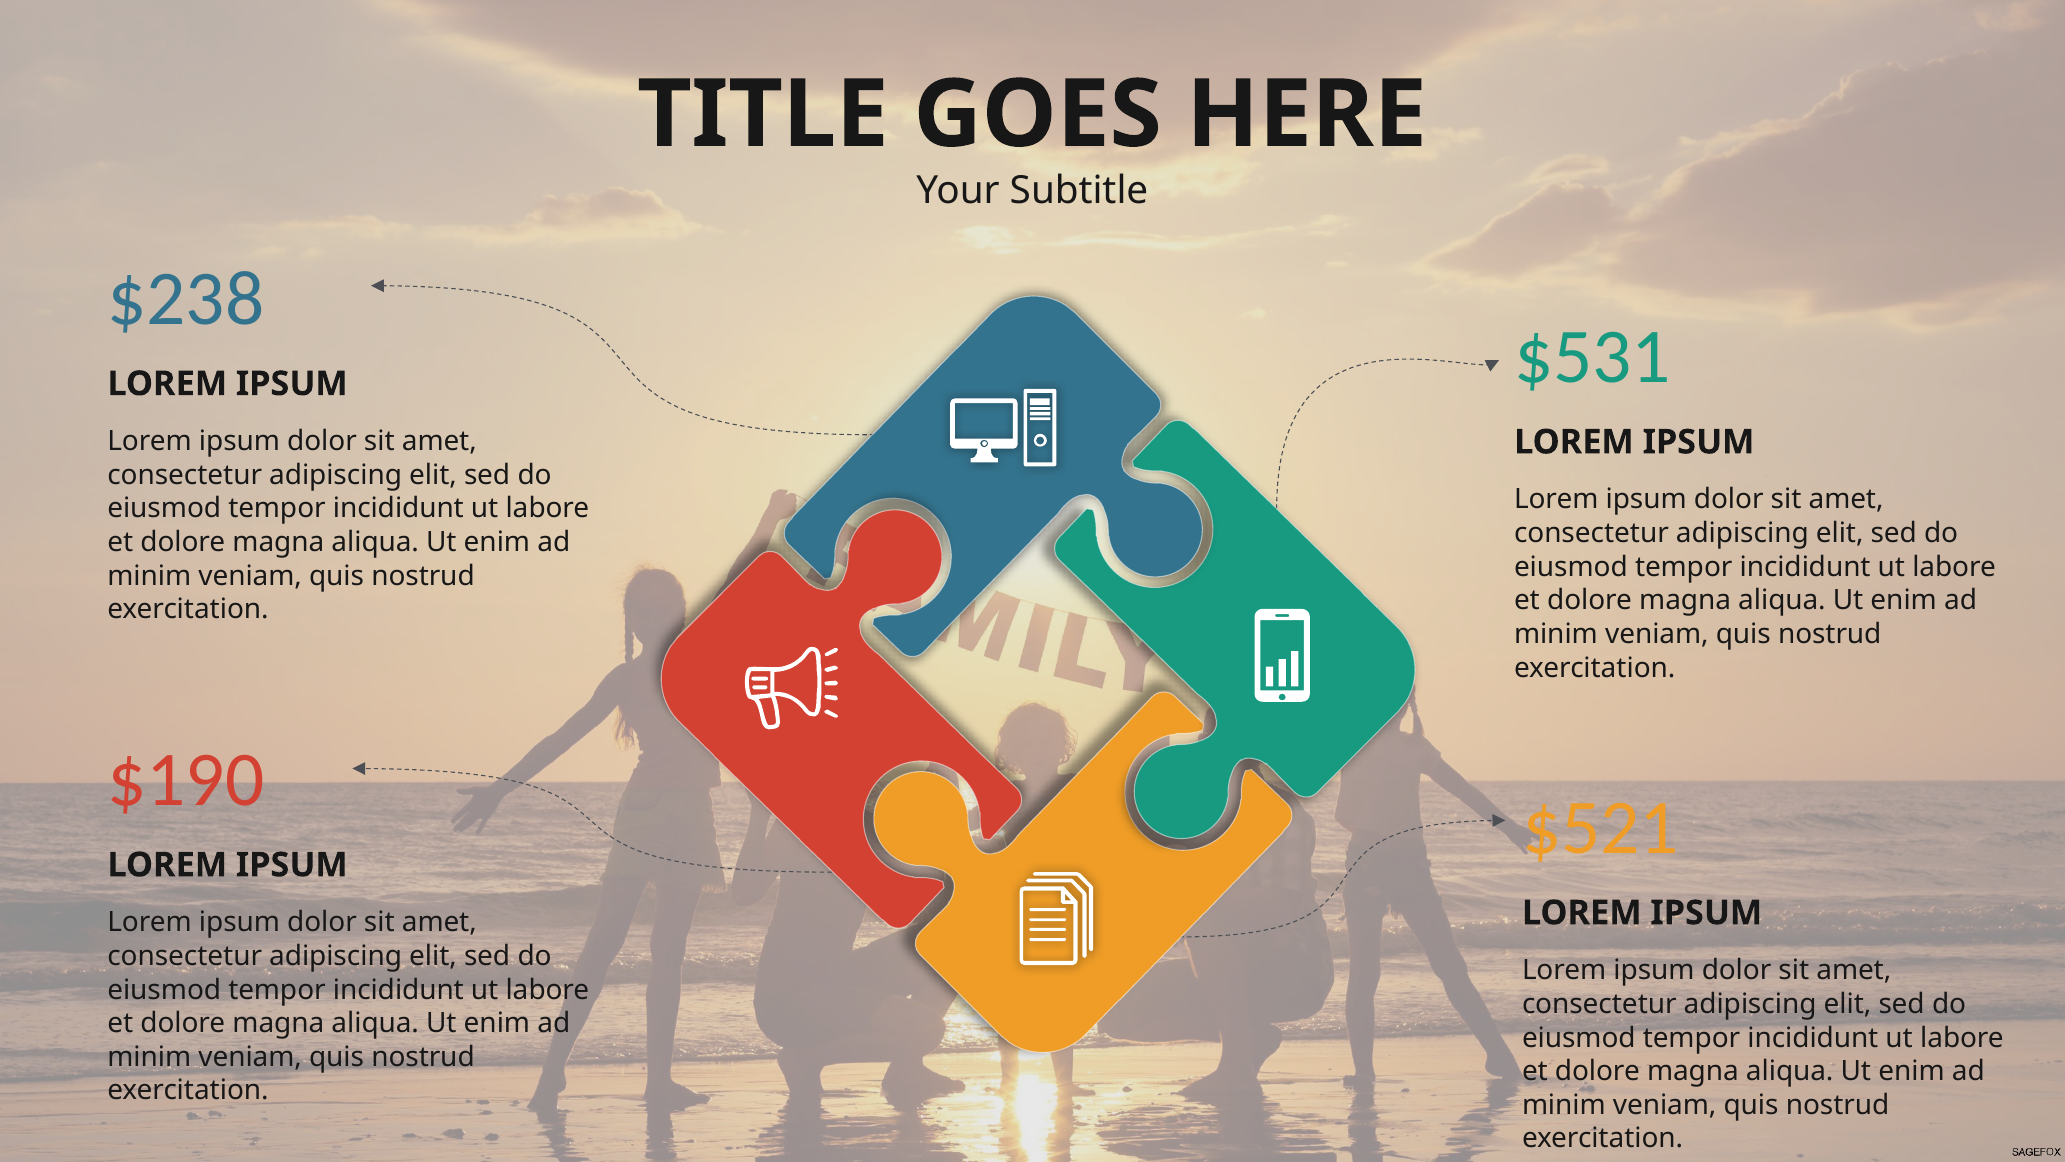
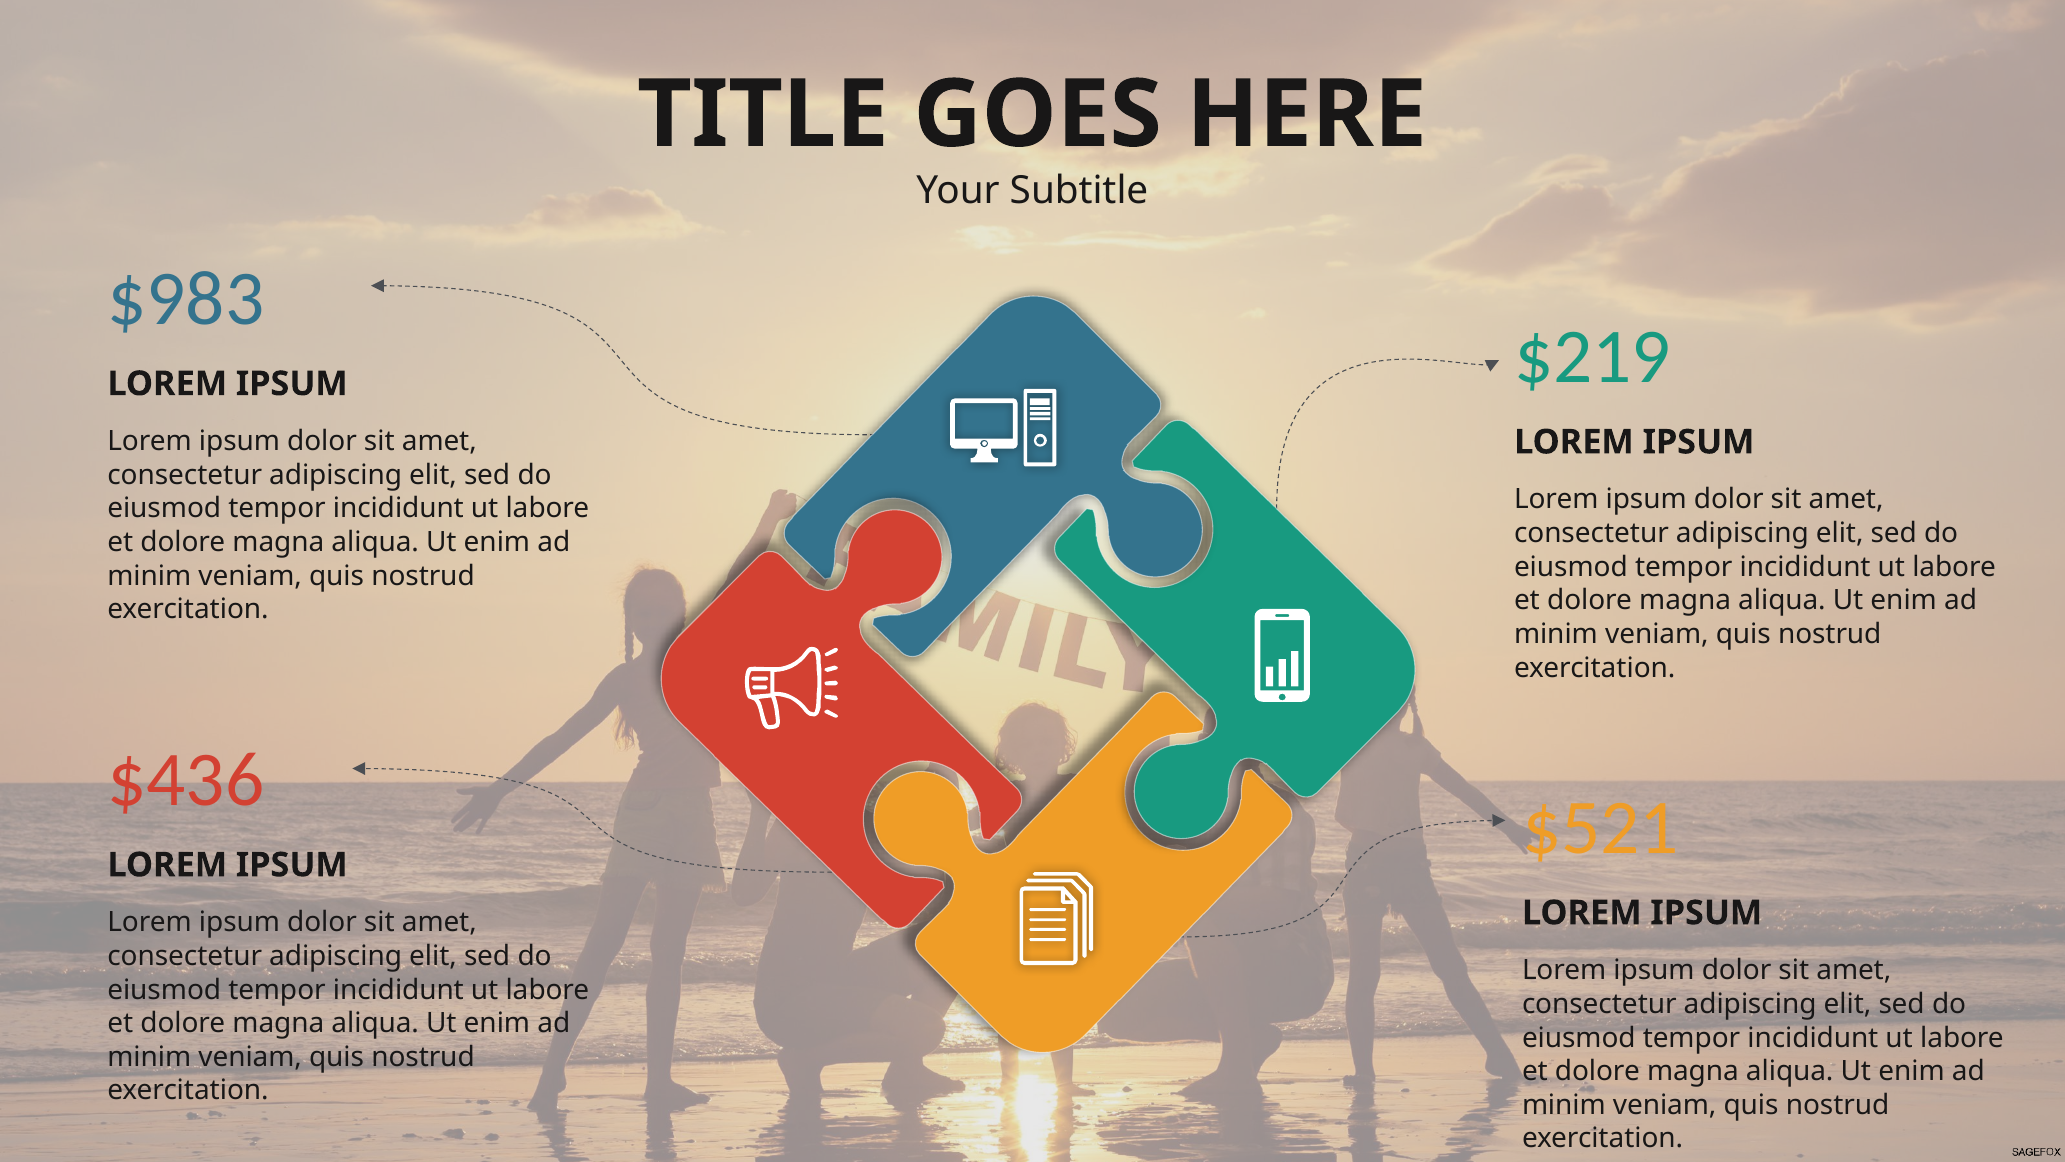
$238: $238 -> $983 (186, 299)
$531: $531 -> $219 (1593, 357)
$190: $190 -> $436 (186, 780)
